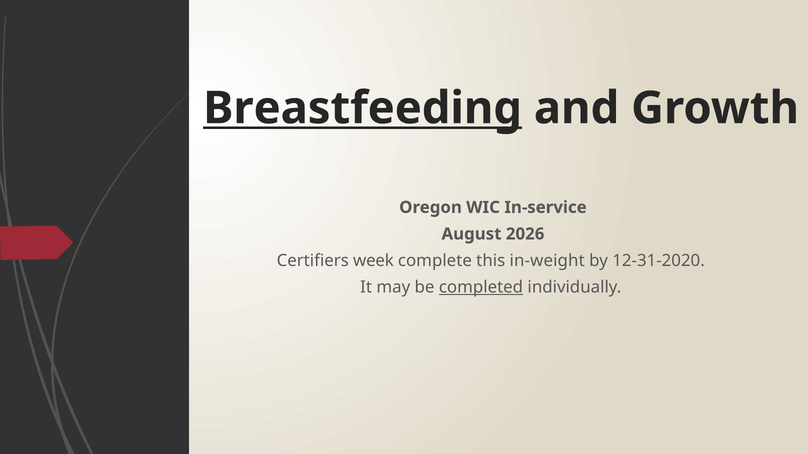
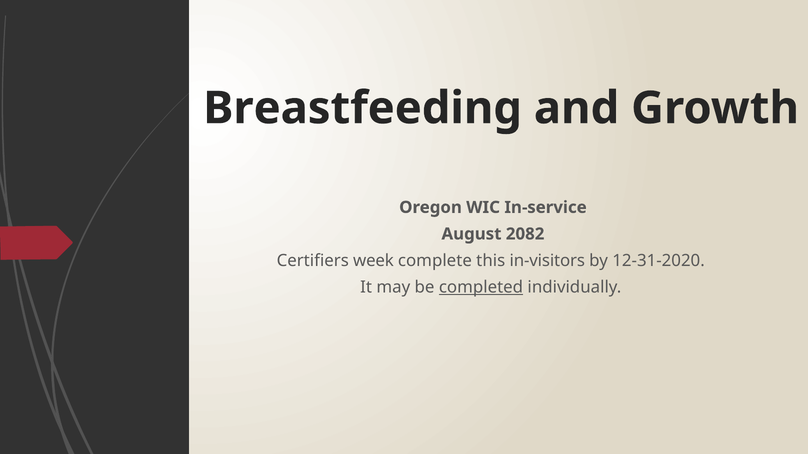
Breastfeeding underline: present -> none (363, 108)
2026: 2026 -> 2082 (525, 234)
in-weight: in-weight -> in-visitors (547, 261)
